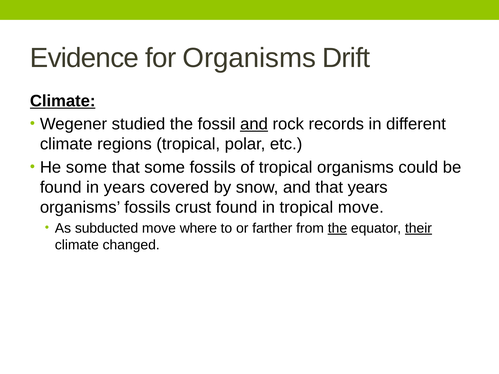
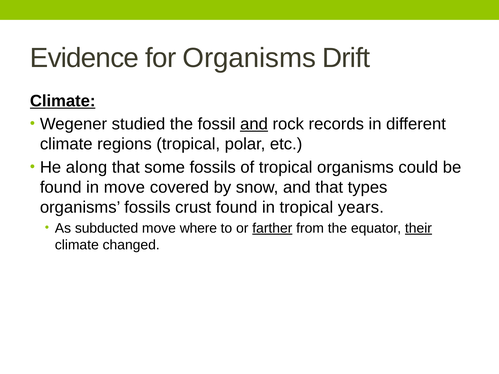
He some: some -> along (86, 167)
in years: years -> move (124, 187)
that years: years -> types (368, 187)
tropical move: move -> years (361, 207)
farther underline: none -> present (272, 228)
the underline: present -> none (337, 228)
